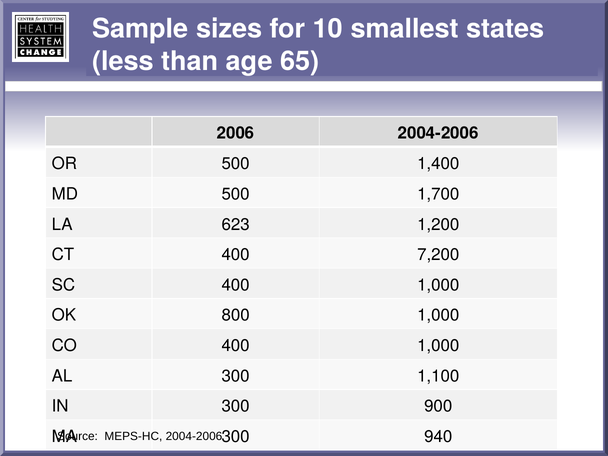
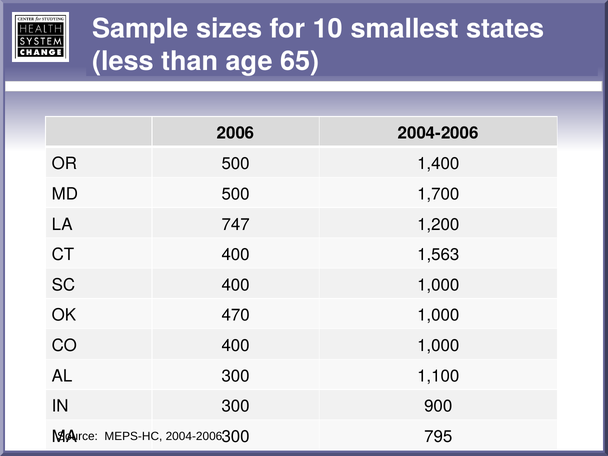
623: 623 -> 747 (236, 224)
7,200: 7,200 -> 1,563 (438, 255)
800: 800 -> 470 (236, 315)
940: 940 -> 795 (438, 437)
